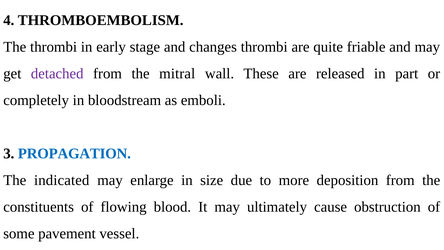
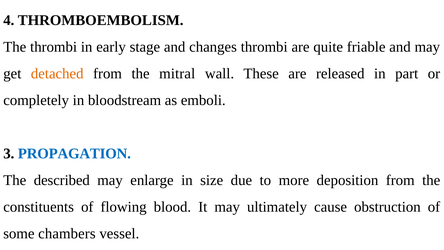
detached colour: purple -> orange (57, 74)
indicated: indicated -> described (62, 180)
pavement: pavement -> chambers (67, 234)
